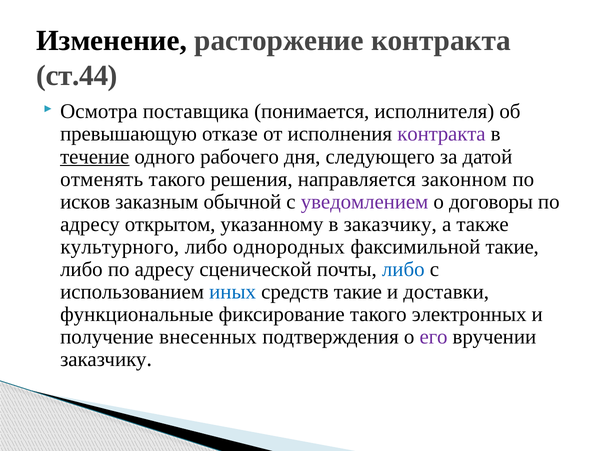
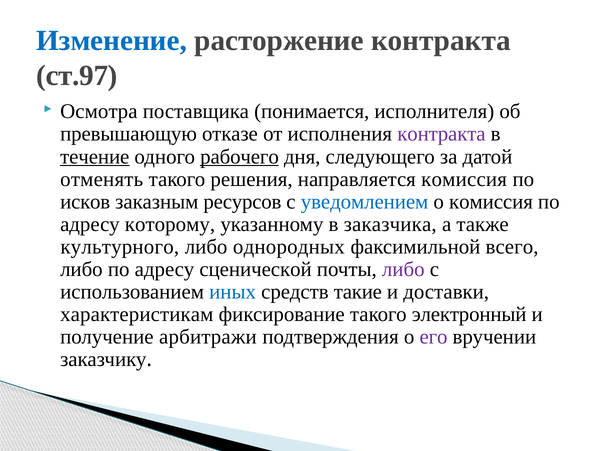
Изменение colour: black -> blue (112, 41)
ст.44: ст.44 -> ст.97 (77, 76)
рабочего underline: none -> present (240, 157)
направляется законном: законном -> комиссия (464, 179)
обычной: обычной -> ресурсов (242, 202)
уведомлением colour: purple -> blue (365, 202)
о договоры: договоры -> комиссия (491, 202)
открытом: открытом -> которому (170, 224)
в заказчику: заказчику -> заказчика (390, 224)
факсимильной такие: такие -> всего (512, 247)
либо colour: blue -> purple (403, 270)
функциональные: функциональные -> характеристикам (137, 315)
электронных: электронных -> электронный (469, 315)
внесенных: внесенных -> арбитражи (208, 337)
